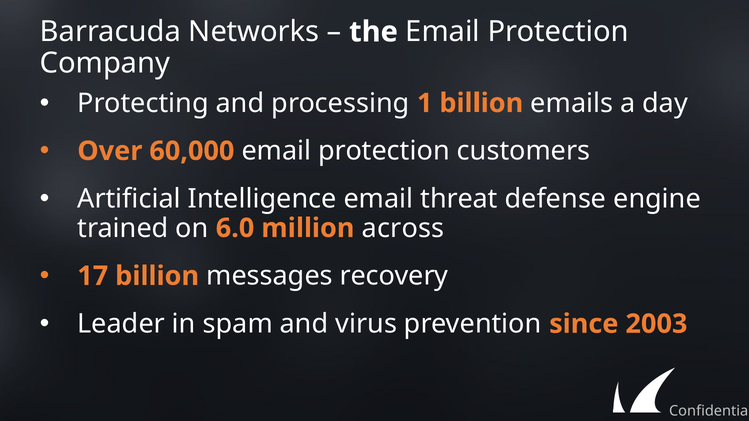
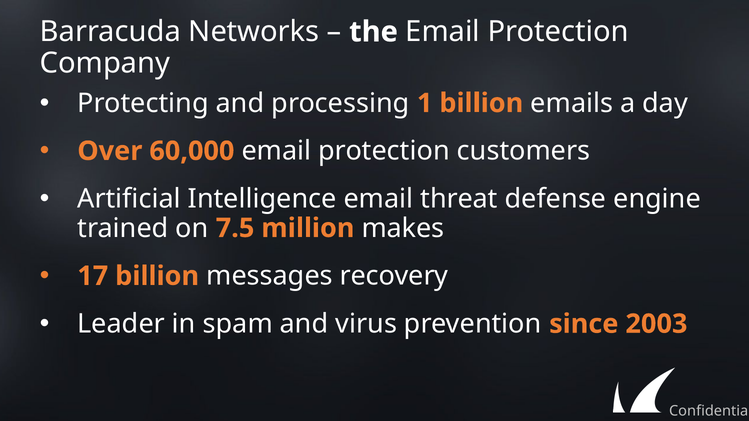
6.0: 6.0 -> 7.5 (235, 228)
across: across -> makes (403, 228)
